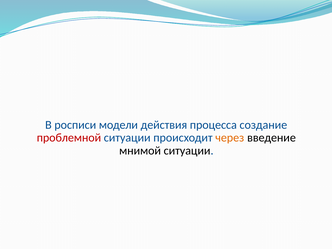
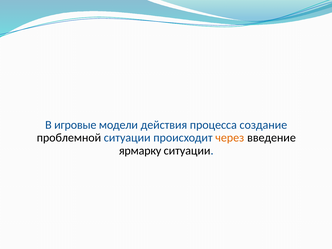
росписи: росписи -> игровые (75, 125)
проблемной colour: red -> black (69, 138)
мнимой: мнимой -> ярмарку (140, 151)
